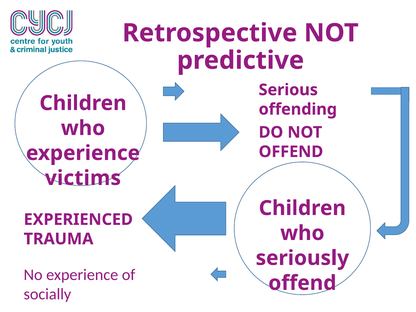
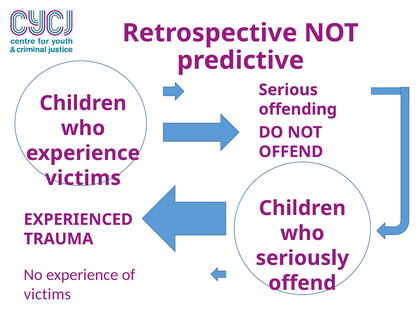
socially: socially -> victims (47, 294)
